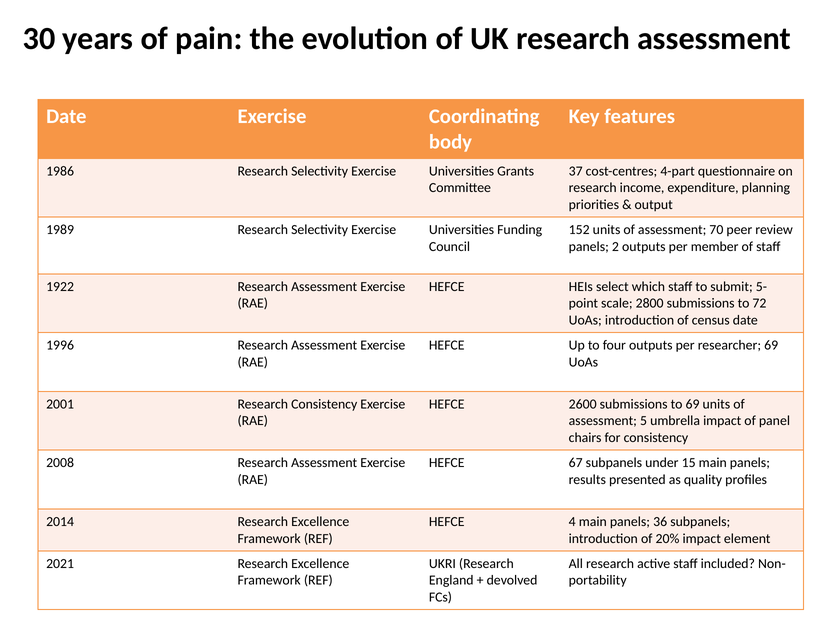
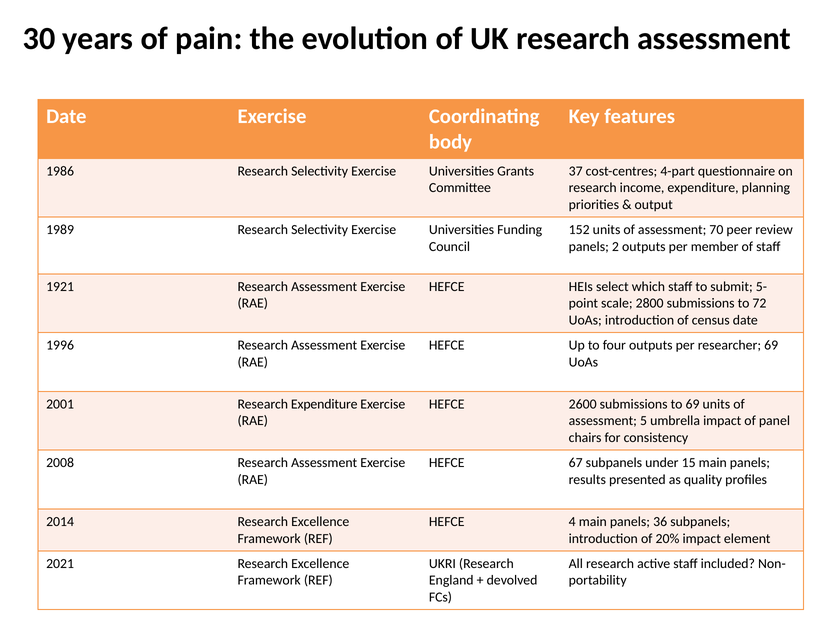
1922: 1922 -> 1921 (60, 287)
Research Consistency: Consistency -> Expenditure (324, 404)
